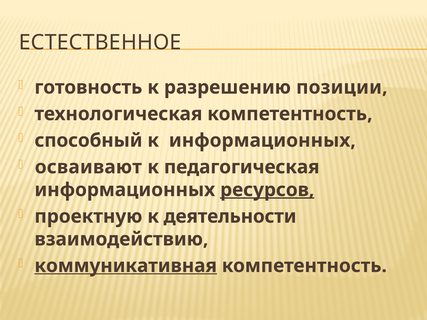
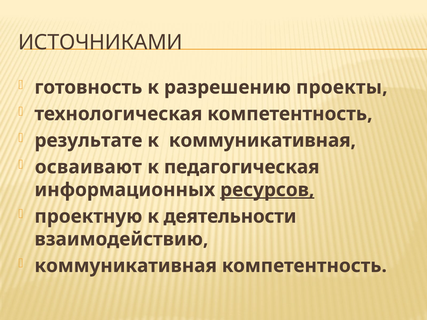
ЕСТЕСТВЕННОЕ: ЕСТЕСТВЕННОЕ -> ИСТОЧНИКАМИ (100, 42)
позиции: позиции -> проекты (342, 87)
способный: способный -> результате (88, 141)
к информационных: информационных -> коммуникативная (262, 141)
коммуникативная underline: present -> none (126, 266)
